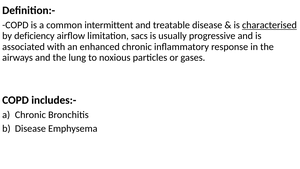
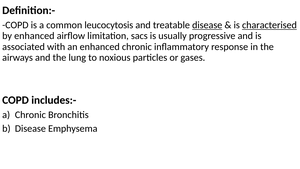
intermittent: intermittent -> leucocytosis (109, 25)
disease underline: none -> present (207, 25)
by deficiency: deficiency -> enhanced (34, 36)
